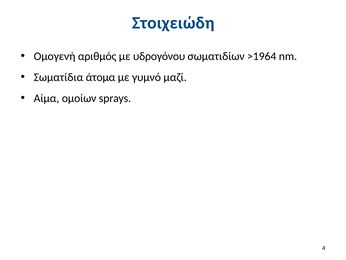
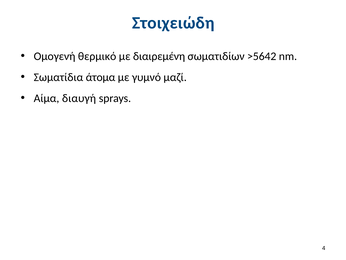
αριθμός: αριθμός -> θερμικό (97, 56)
υδρογόνου: υδρογόνου -> διαιρεμένη (159, 56)
>1964: >1964 -> >5642 (262, 56)
ομοίων: ομοίων -> διαυγή (79, 98)
